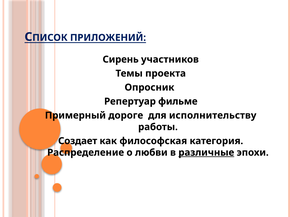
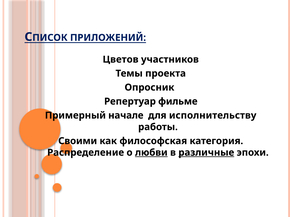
Сирень: Сирень -> Цветов (121, 60)
дороге: дороге -> начале (126, 116)
Создает: Создает -> Своими (78, 141)
любви underline: none -> present (151, 153)
